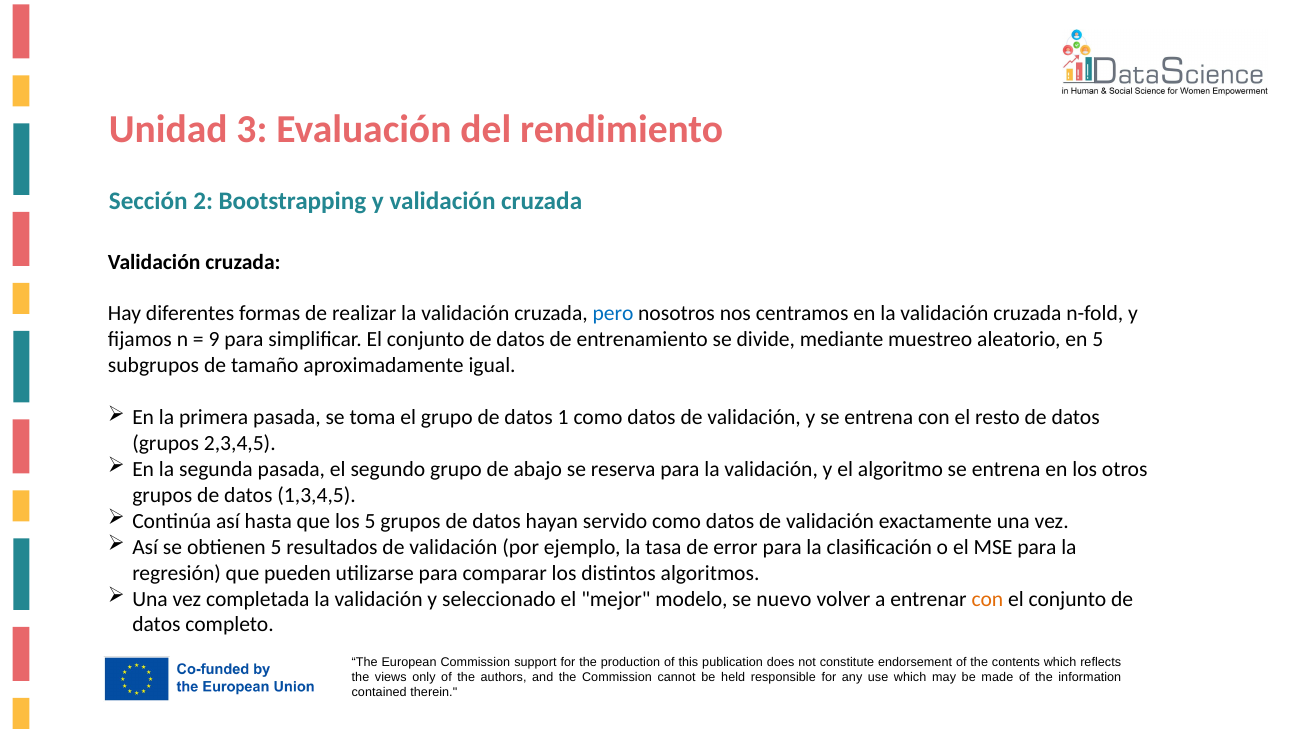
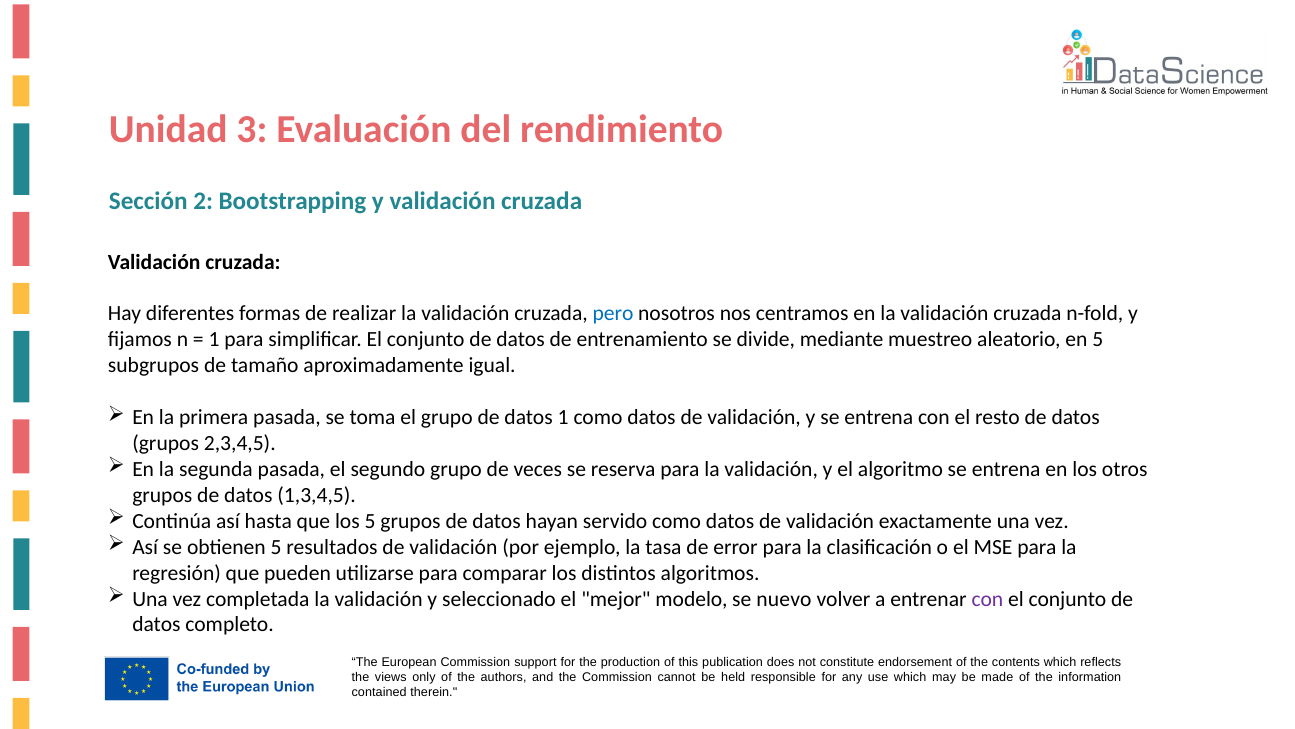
9: 9 -> 1 (214, 339)
abajo: abajo -> veces (538, 469)
con colour: orange -> purple (987, 598)
